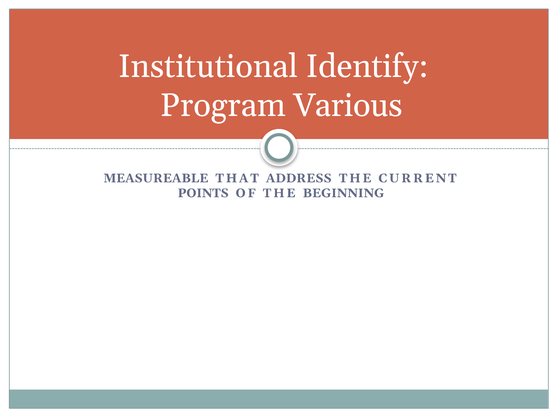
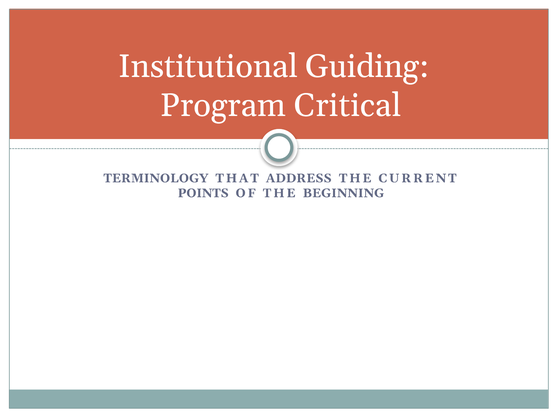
Identify: Identify -> Guiding (367, 66)
Various: Various -> Critical (348, 106)
MEASUREABLE: MEASUREABLE -> TERMINOLOGY (156, 178)
